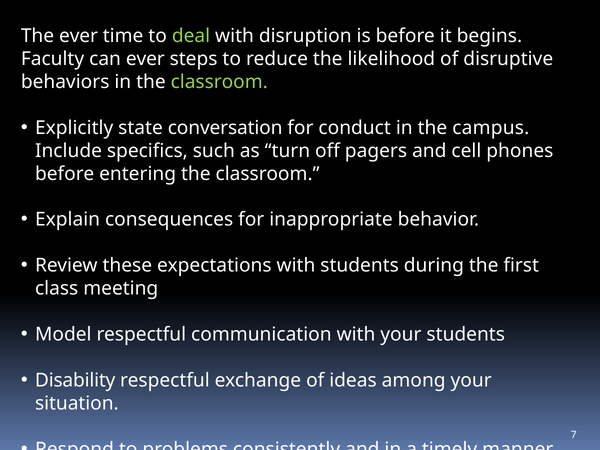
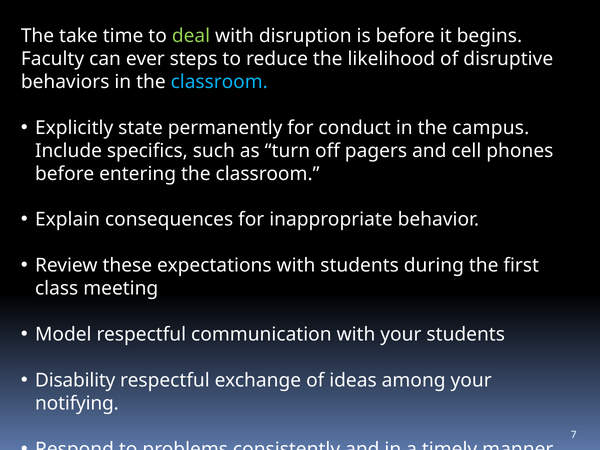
The ever: ever -> take (78, 36)
classroom colour: light green -> light blue (219, 82)
conversation: conversation -> permanently (225, 128)
situation: situation -> notifying (77, 404)
